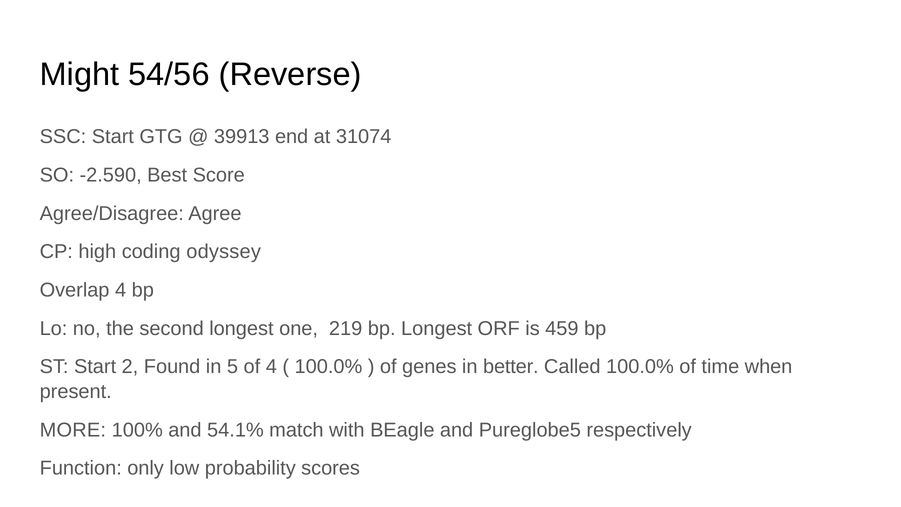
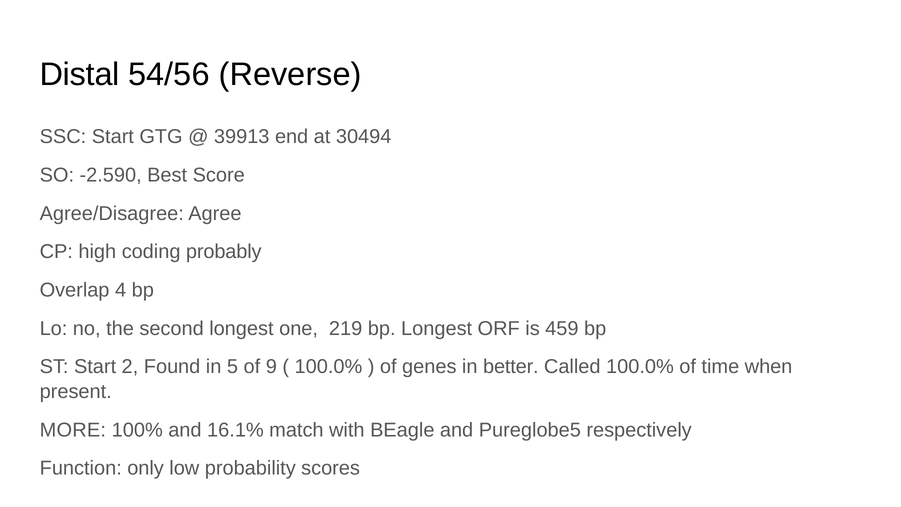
Might: Might -> Distal (80, 75)
31074: 31074 -> 30494 (364, 137)
odyssey: odyssey -> probably (224, 252)
of 4: 4 -> 9 (271, 367)
54.1%: 54.1% -> 16.1% (235, 430)
